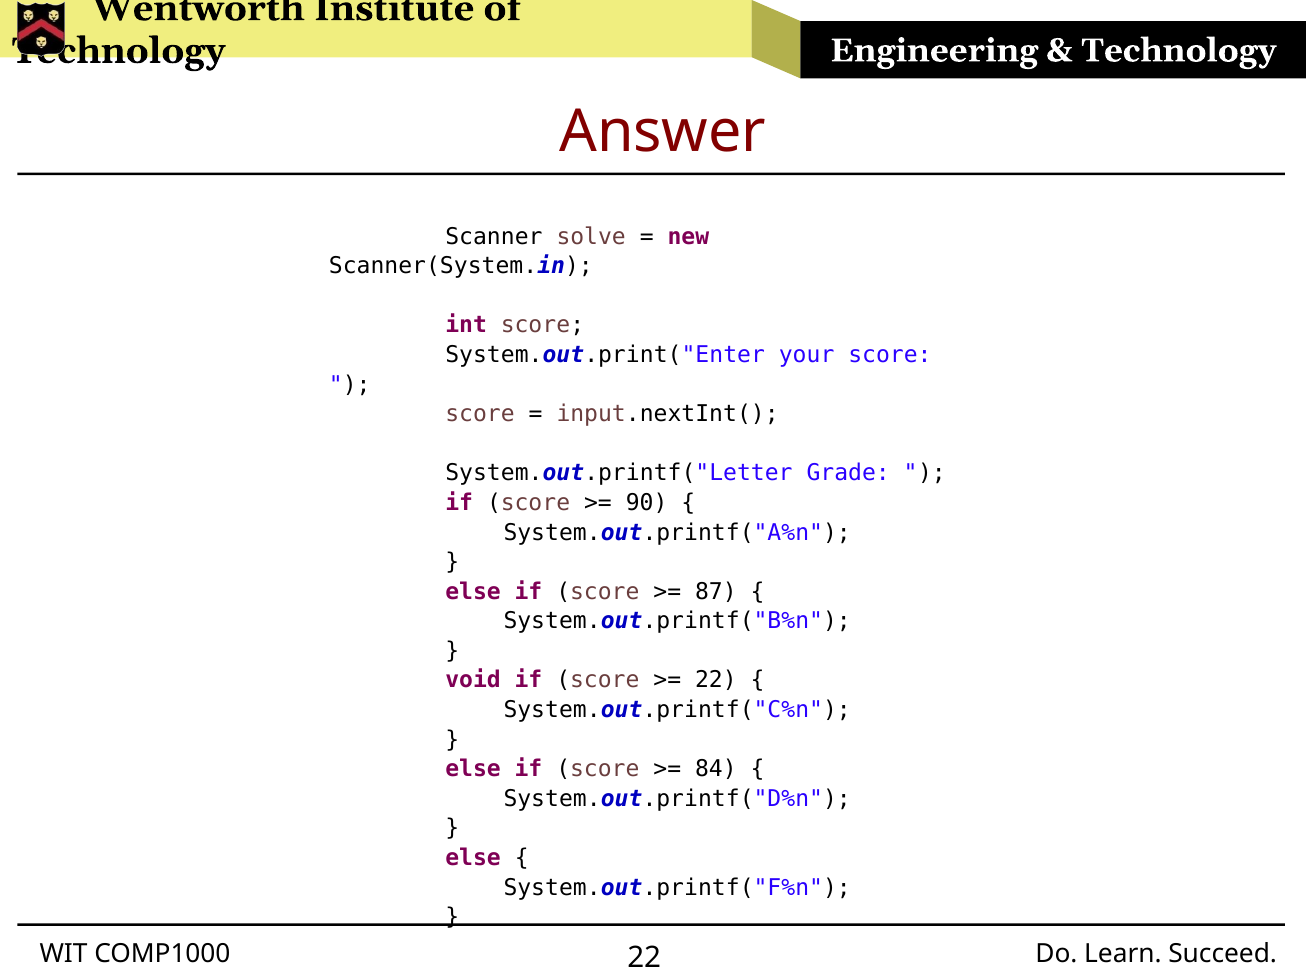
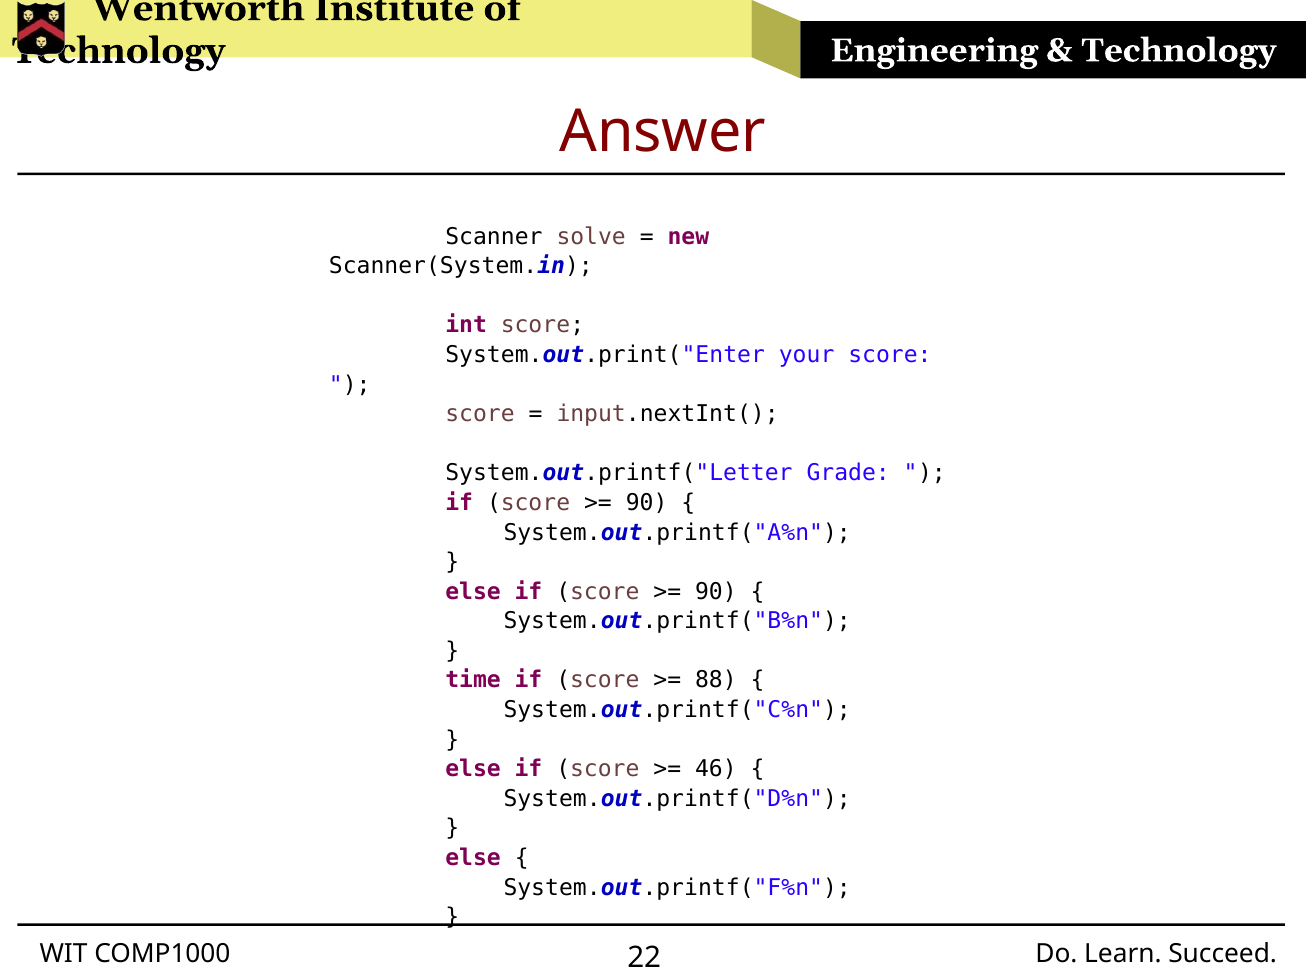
87: 87 -> 90 (716, 591)
void: void -> time (473, 680)
22: 22 -> 88 (716, 680)
84: 84 -> 46 (716, 769)
